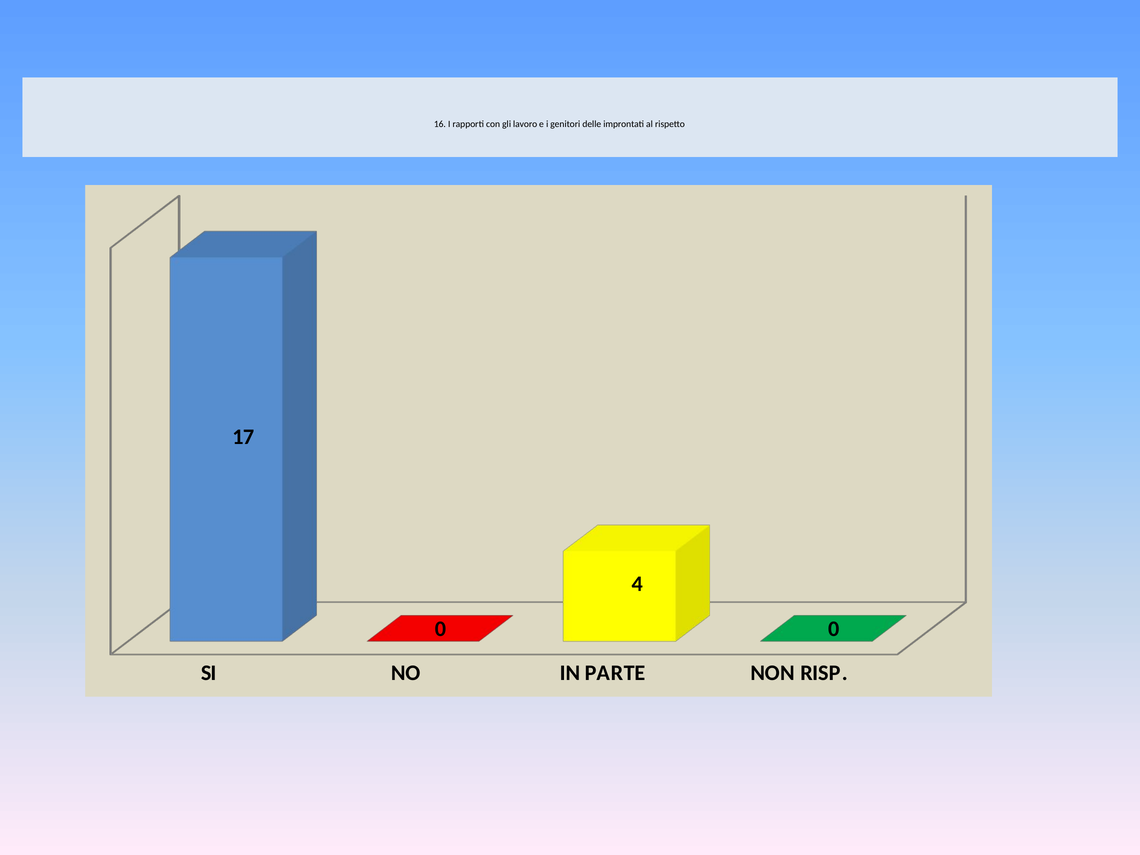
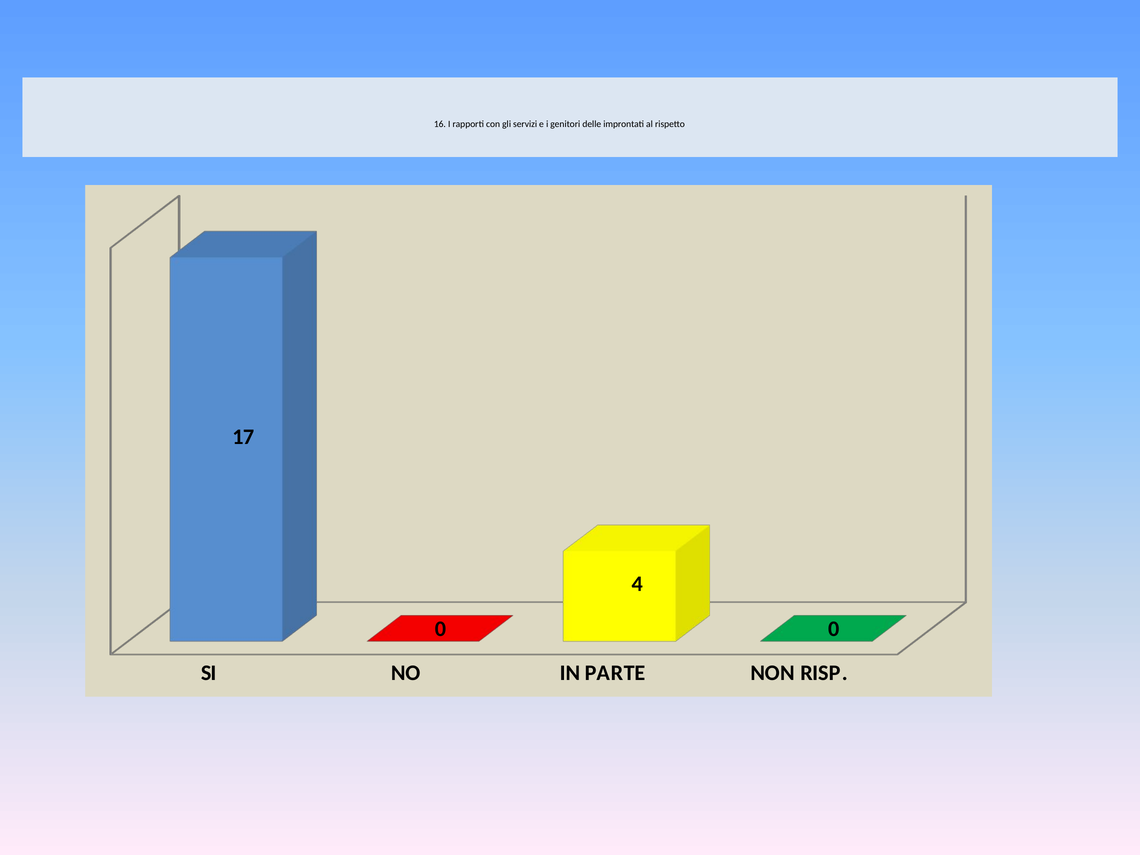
lavoro: lavoro -> servizi (525, 124)
